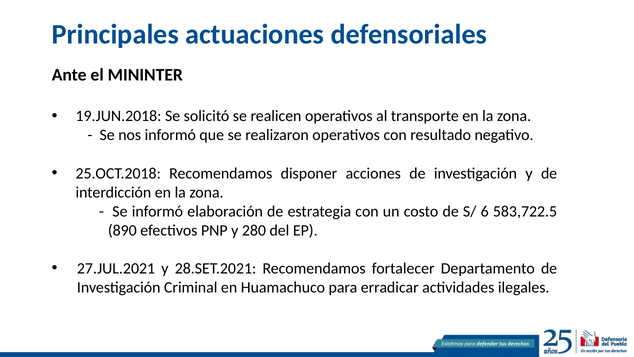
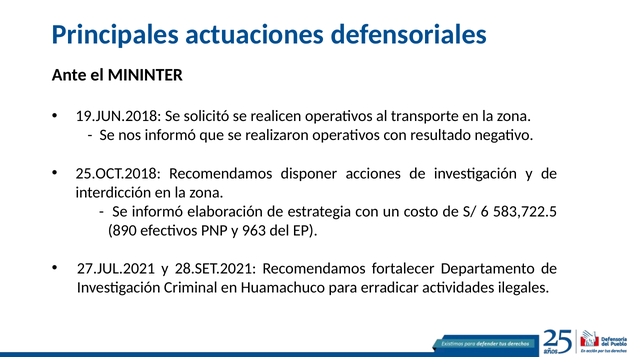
280: 280 -> 963 (254, 230)
